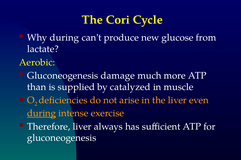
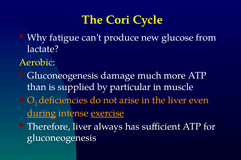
Why during: during -> fatigue (64, 38)
catalyzed: catalyzed -> particular (130, 87)
exercise underline: none -> present (107, 114)
